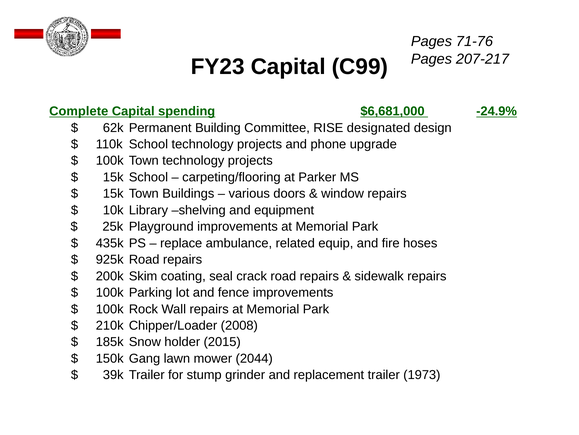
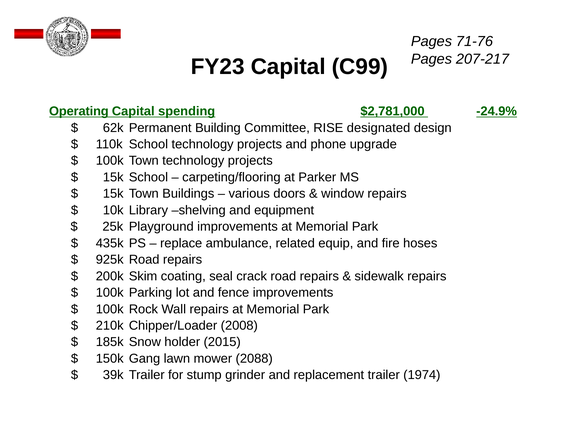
Complete: Complete -> Operating (79, 111)
$6,681,000: $6,681,000 -> $2,781,000 (393, 111)
2044: 2044 -> 2088 (254, 358)
1973: 1973 -> 1974 (422, 374)
